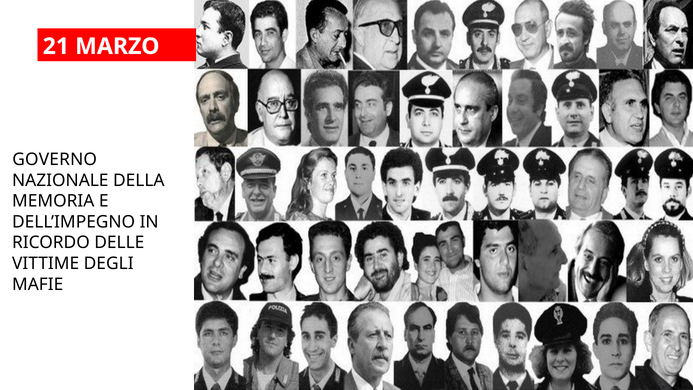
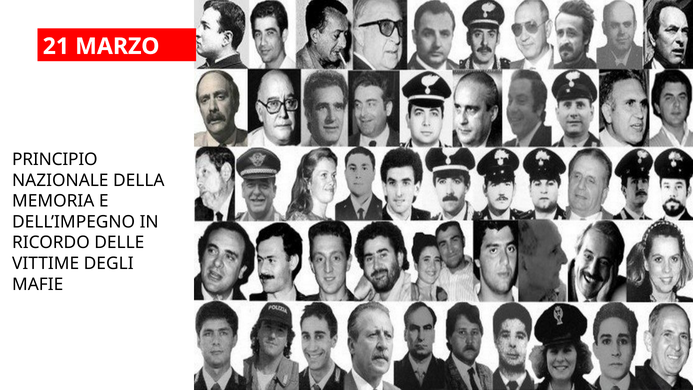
GOVERNO: GOVERNO -> PRINCIPIO (55, 159)
